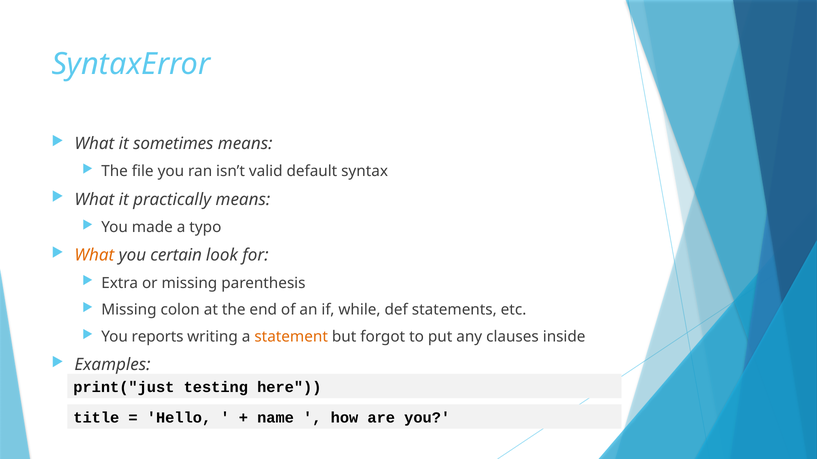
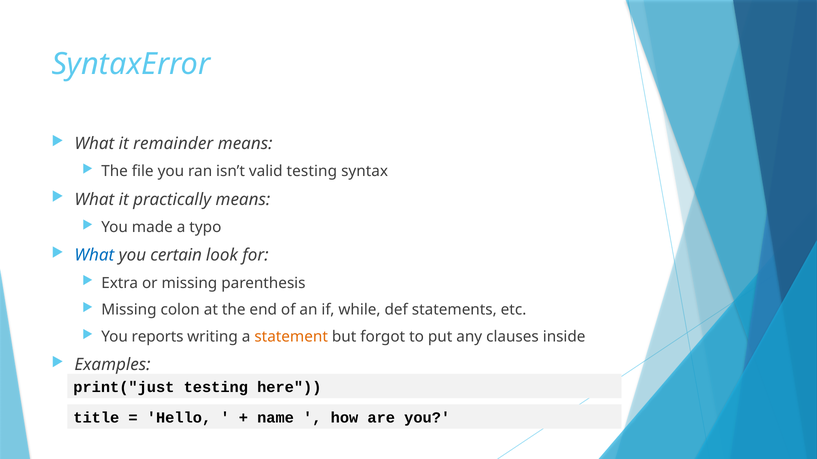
sometimes: sometimes -> remainder (173, 144)
valid default: default -> testing (312, 172)
What colour: orange -> blue (94, 256)
